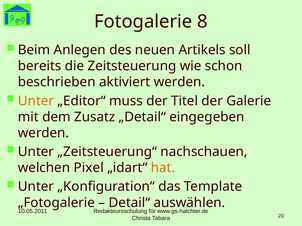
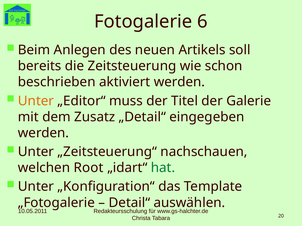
8: 8 -> 6 (202, 22)
Pixel: Pixel -> Root (89, 168)
hat colour: orange -> green (163, 168)
